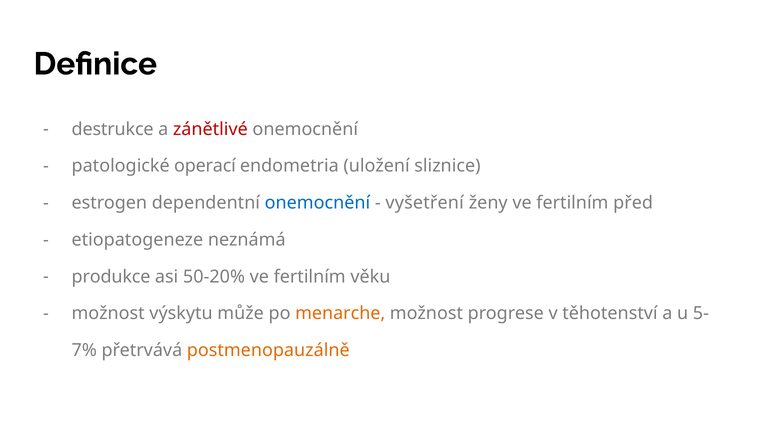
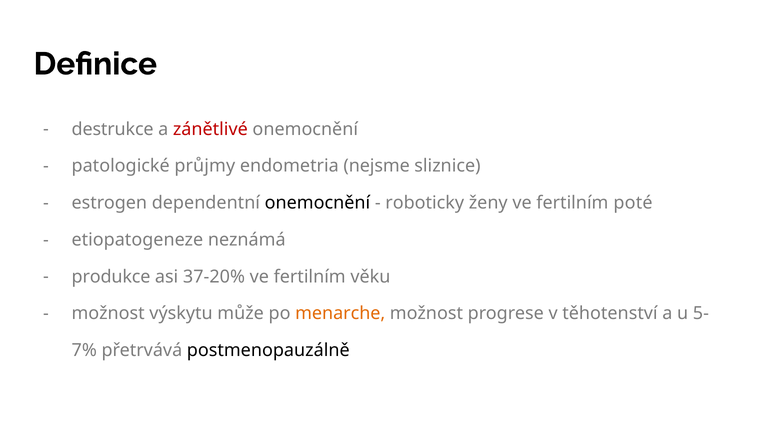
operací: operací -> průjmy (205, 166)
uložení: uložení -> nejsme (377, 166)
onemocnění colour: blue -> black (317, 203)
vyšetření: vyšetření -> roboticky (425, 203)
před: před -> poté (633, 203)
50-20%: 50-20% -> 37-20% (214, 277)
postmenopauzálně colour: orange -> black (268, 350)
